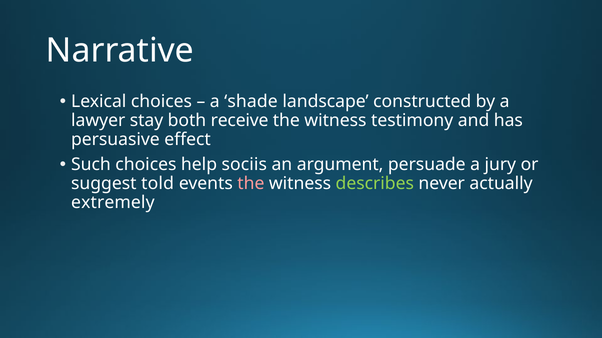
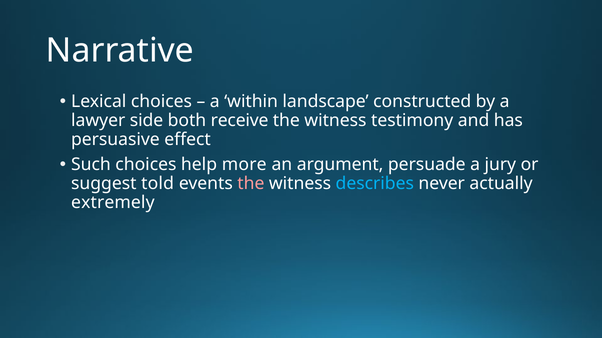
shade: shade -> within (251, 102)
stay: stay -> side (147, 121)
sociis: sociis -> more (244, 165)
describes colour: light green -> light blue (375, 184)
